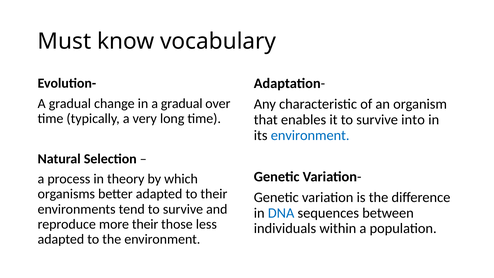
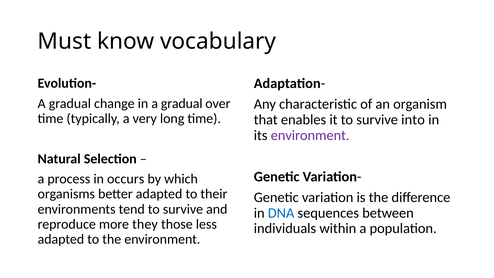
environment colour: blue -> purple (310, 135)
theory: theory -> occurs (126, 179)
more their: their -> they (145, 224)
